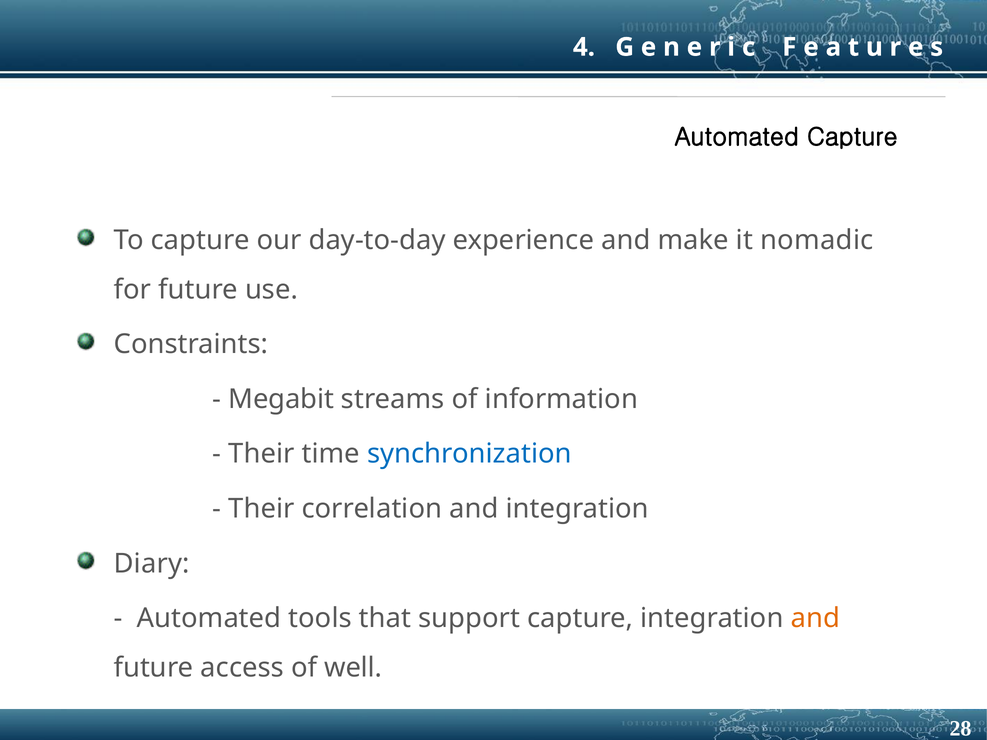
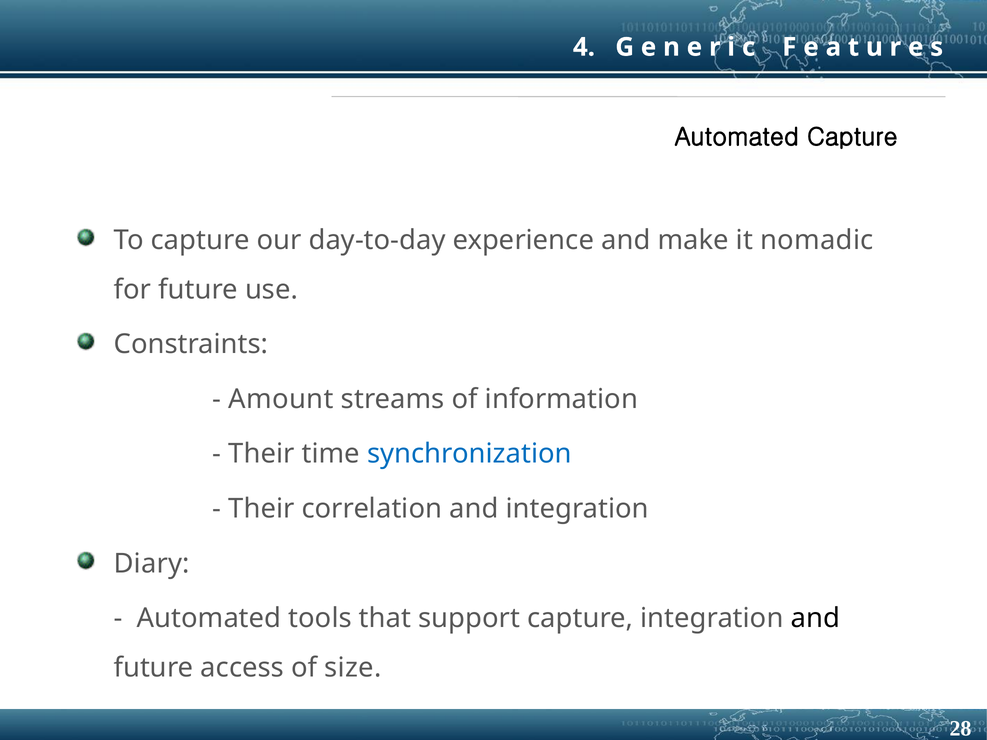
Megabit: Megabit -> Amount (281, 399)
and colour: orange -> black (815, 619)
well: well -> size (353, 668)
